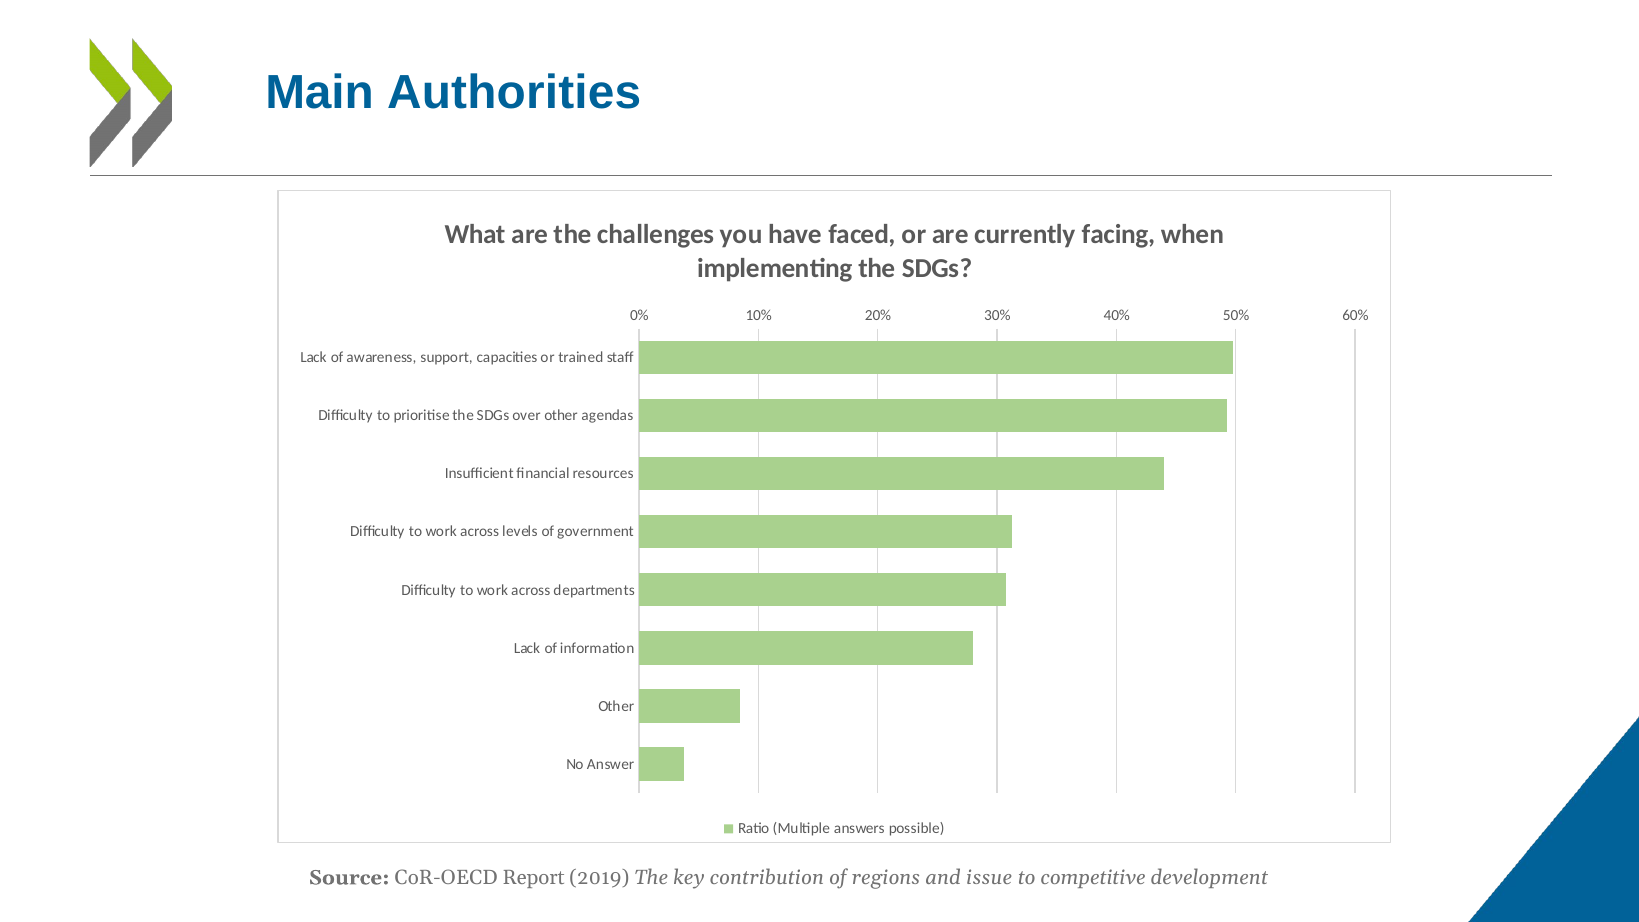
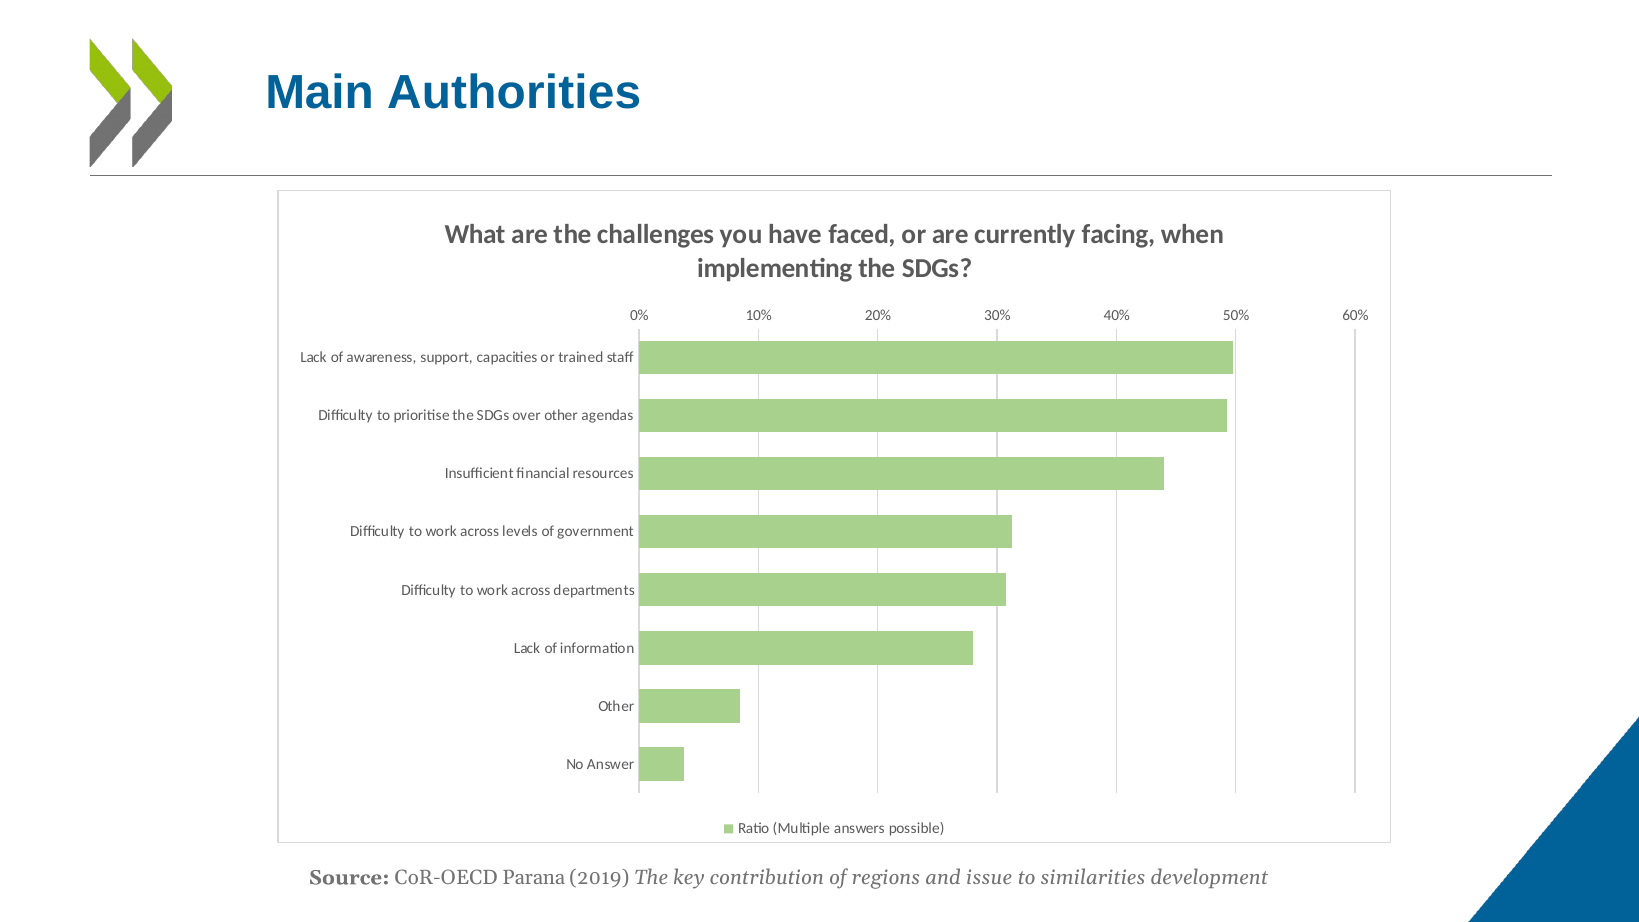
Report: Report -> Parana (534, 878)
competitive: competitive -> similarities (1093, 878)
